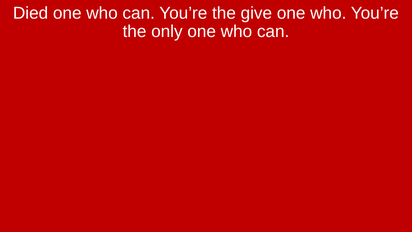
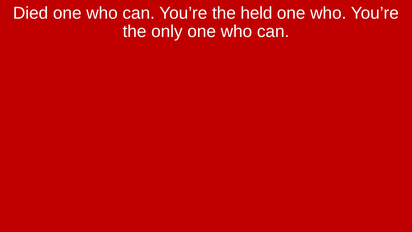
give: give -> held (256, 13)
